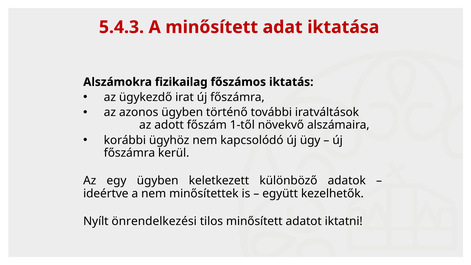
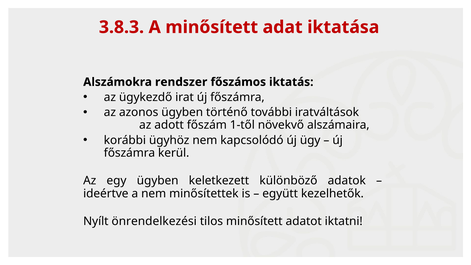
5.4.3: 5.4.3 -> 3.8.3 (121, 27)
fizikailag: fizikailag -> rendszer (181, 82)
